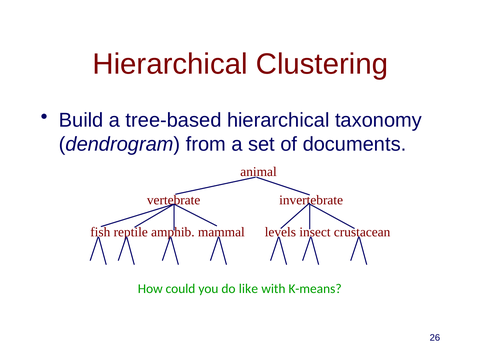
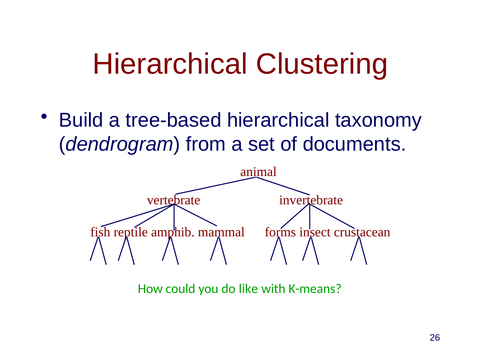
levels: levels -> forms (280, 232)
